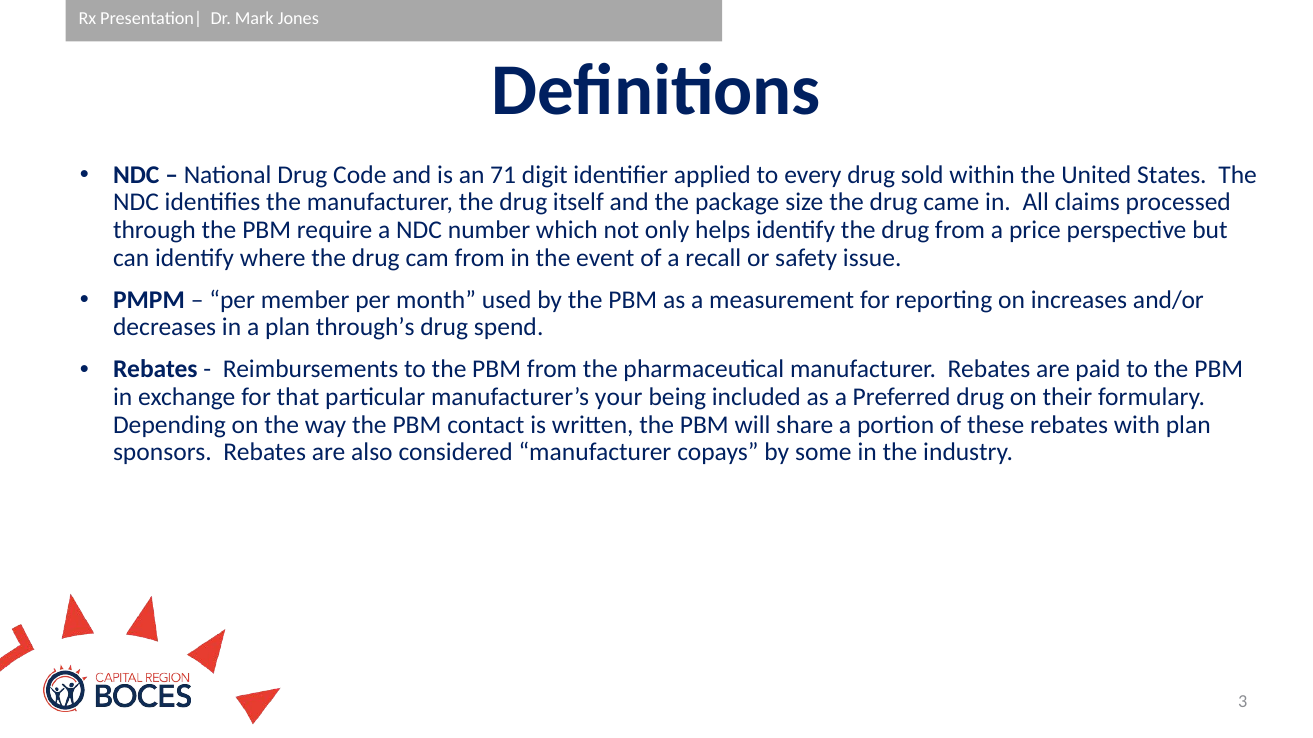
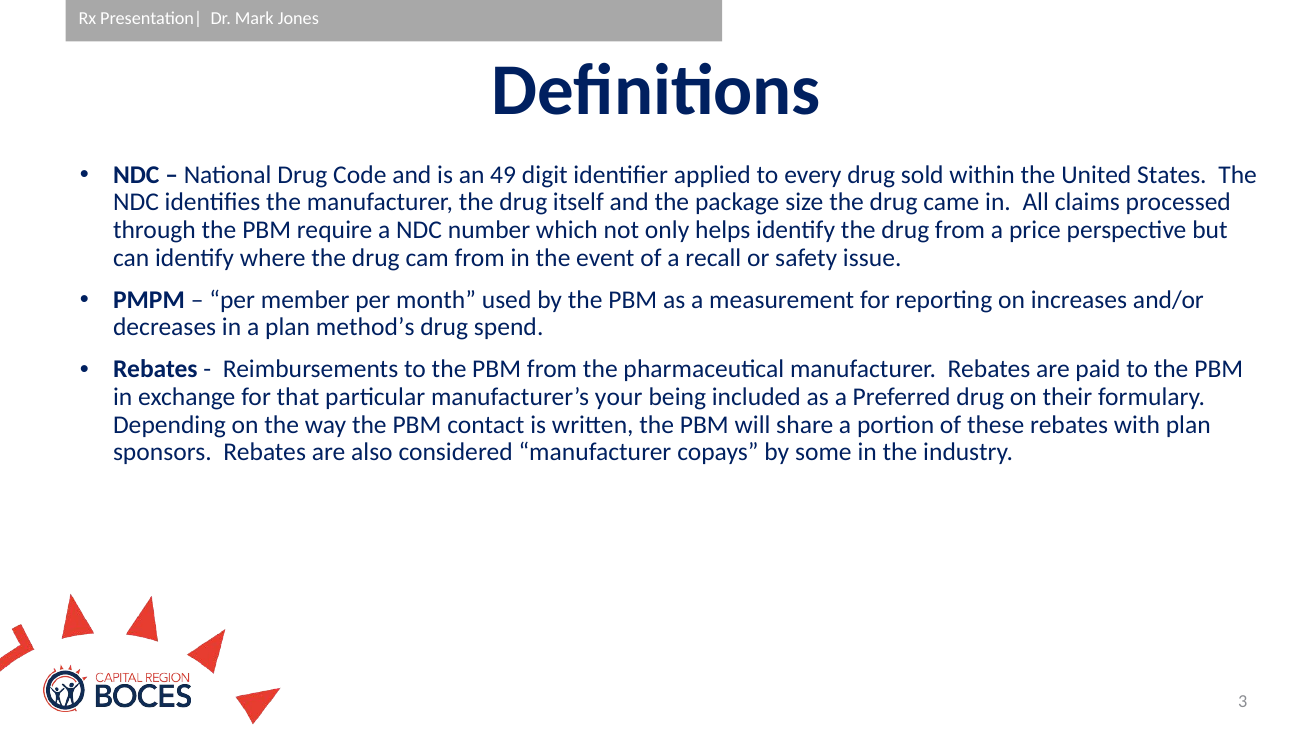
71: 71 -> 49 (503, 175)
through’s: through’s -> method’s (365, 328)
